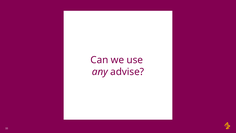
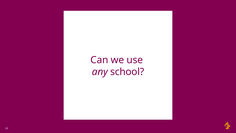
advise: advise -> school (127, 72)
